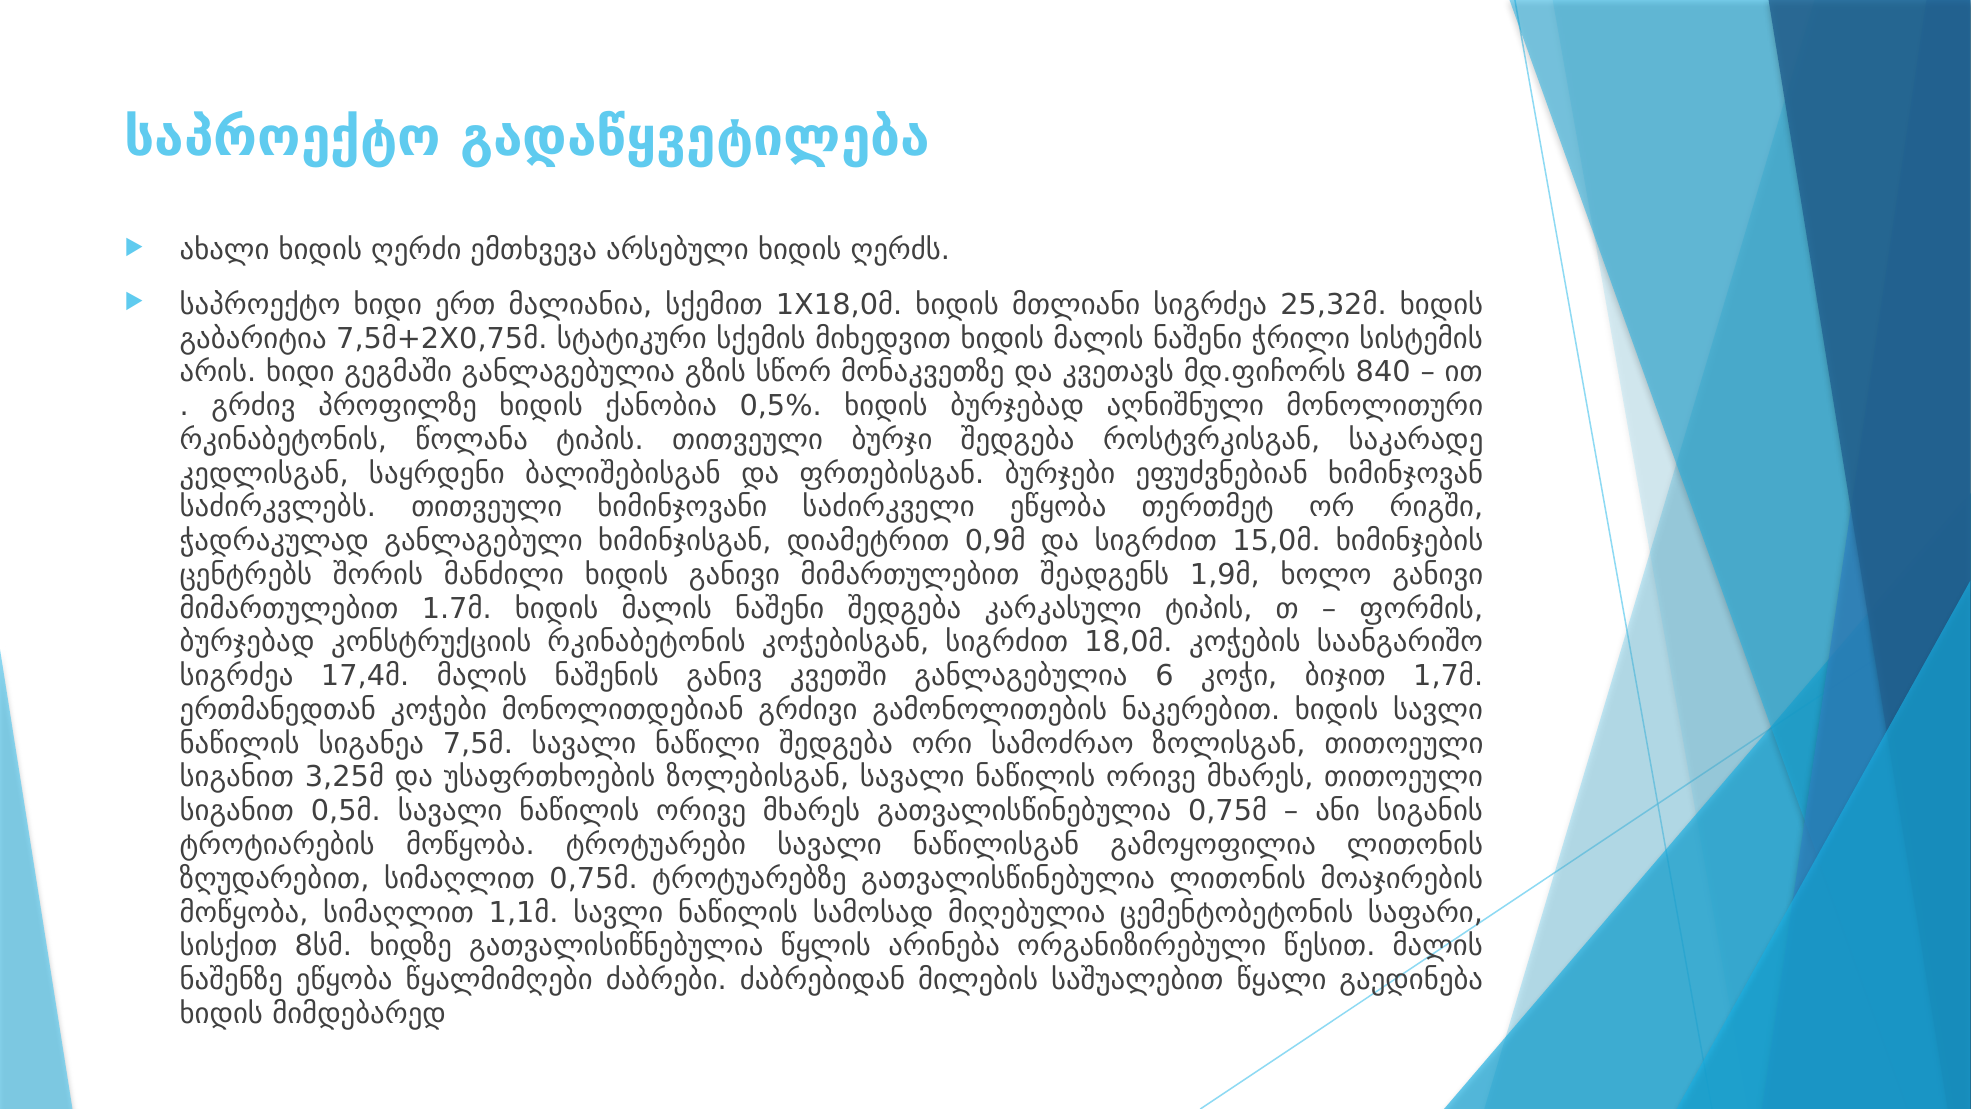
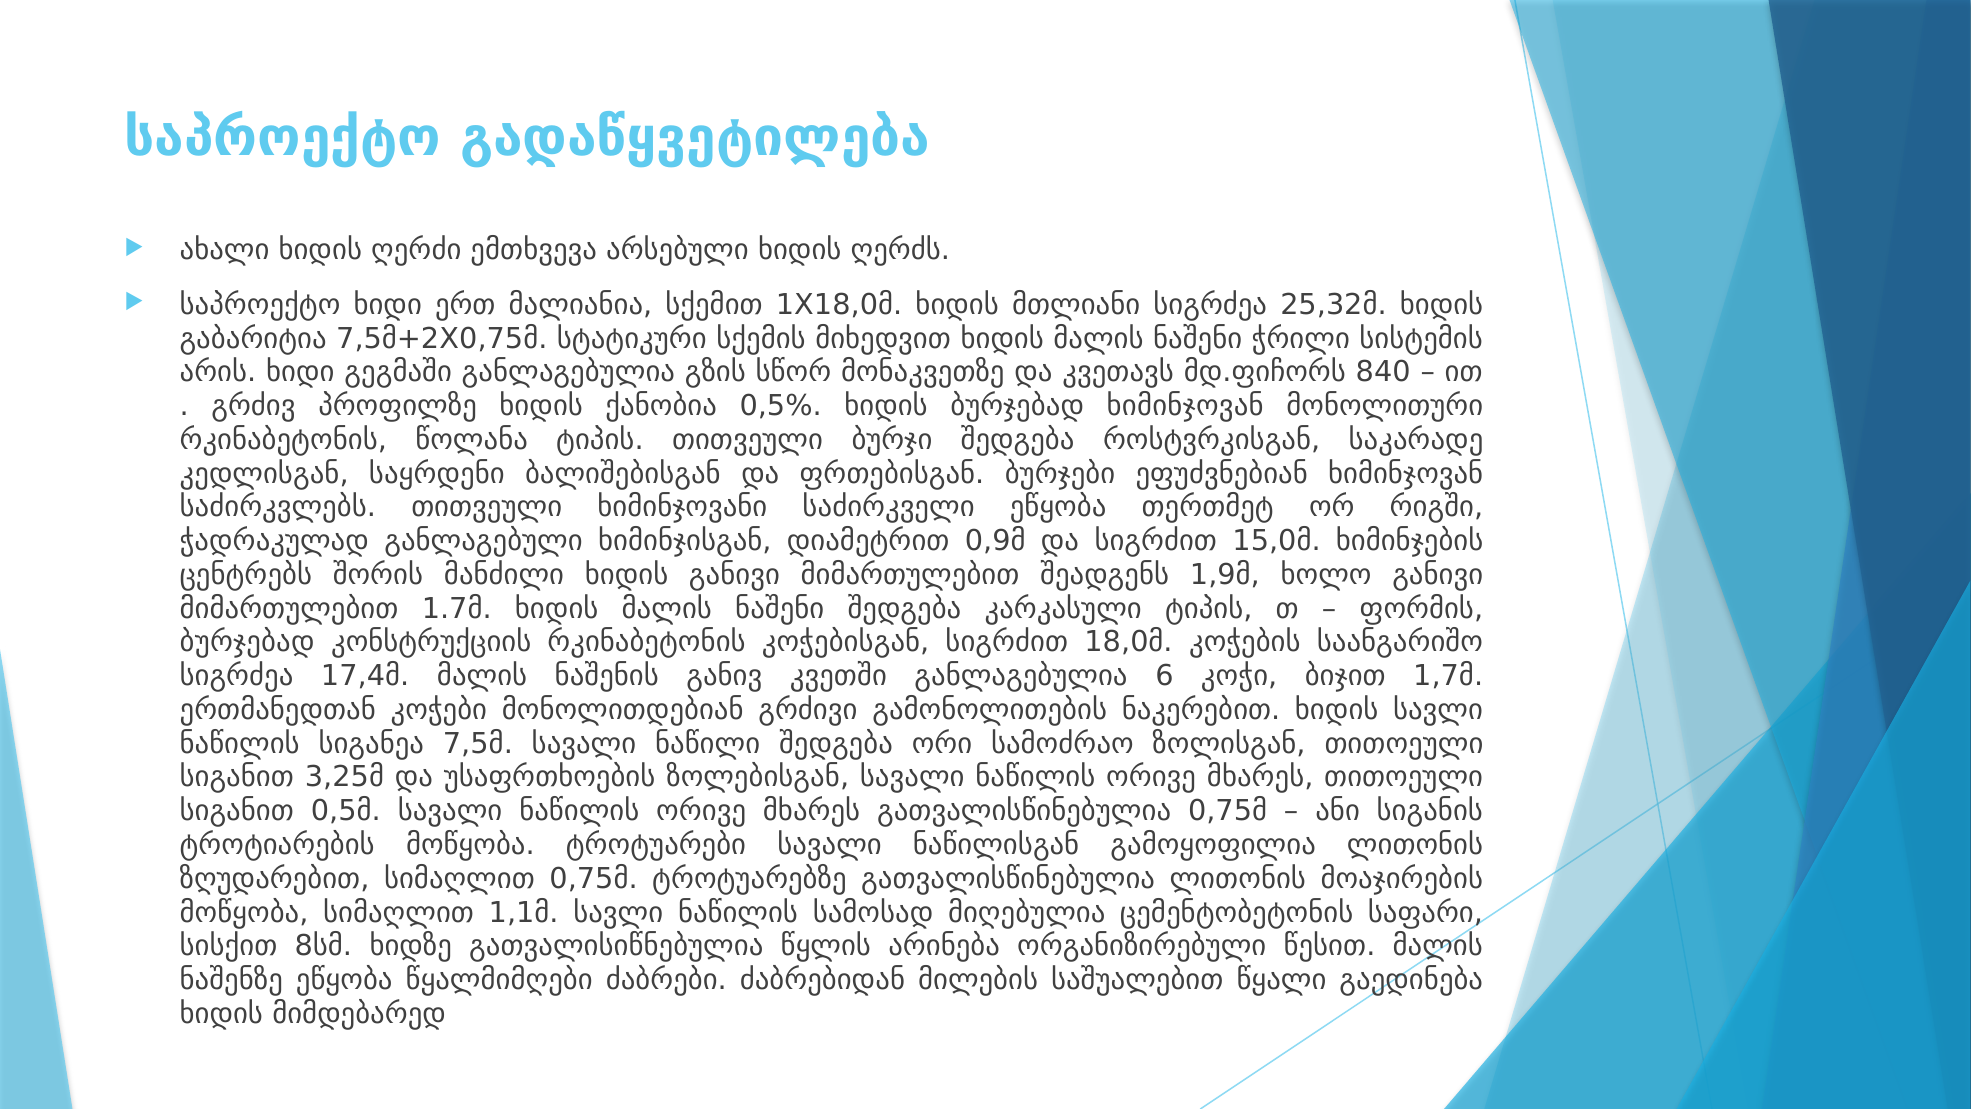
ბურჯებად აღნიშნული: აღნიშნული -> ხიმინჯოვან (1185, 406)
